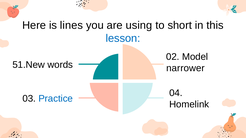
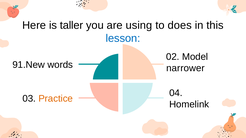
lines: lines -> taller (72, 25)
short: short -> does (180, 25)
51.New: 51.New -> 91.New (29, 65)
Practice colour: blue -> orange (56, 99)
